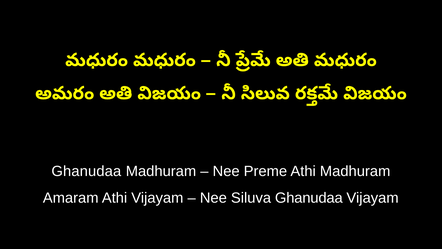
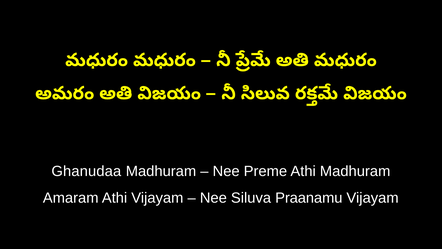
Siluva Ghanudaa: Ghanudaa -> Praanamu (309, 198)
